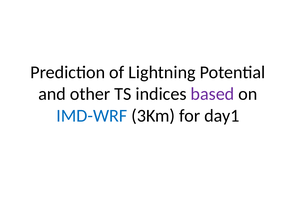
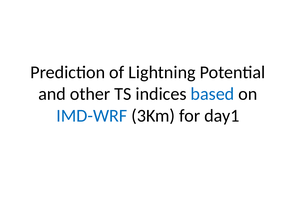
based colour: purple -> blue (212, 94)
